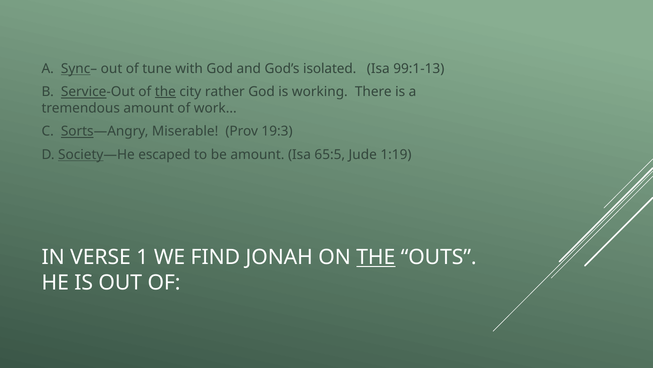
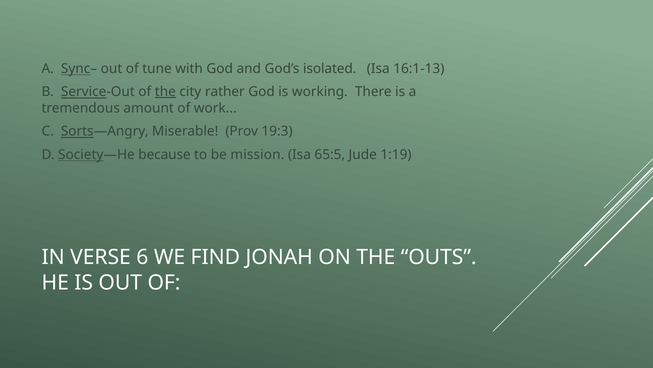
99:1-13: 99:1-13 -> 16:1-13 (419, 68)
escaped: escaped -> because (164, 154)
be amount: amount -> mission (257, 154)
1: 1 -> 6 (142, 257)
THE underline: present -> none (376, 257)
